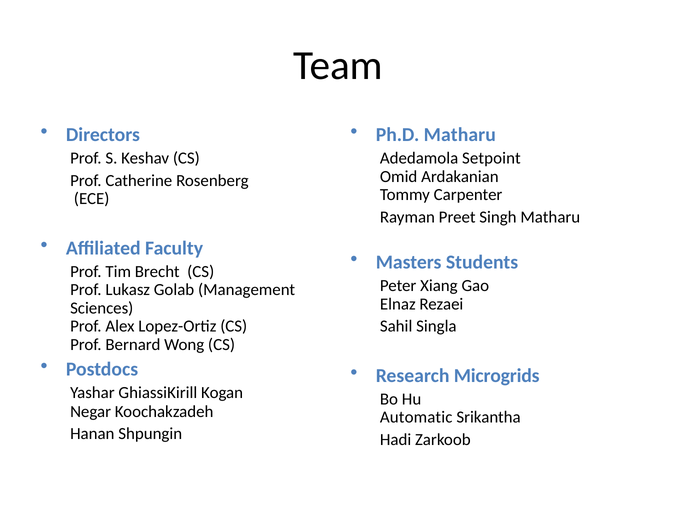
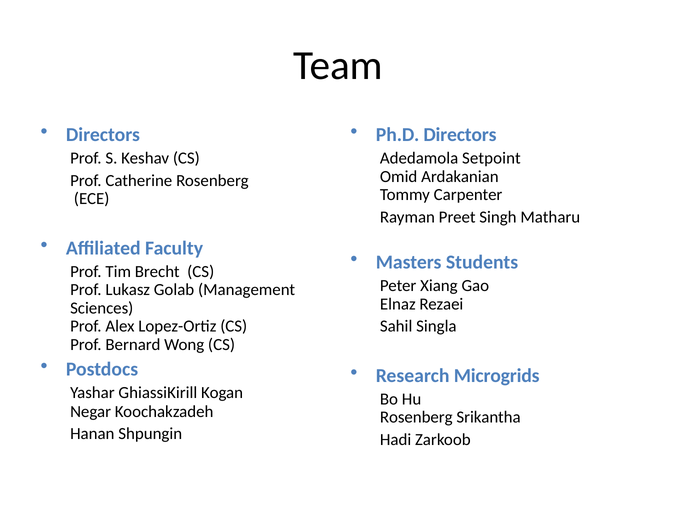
Ph.D Matharu: Matharu -> Directors (460, 135)
Automatic: Automatic -> Rosenberg (416, 417)
